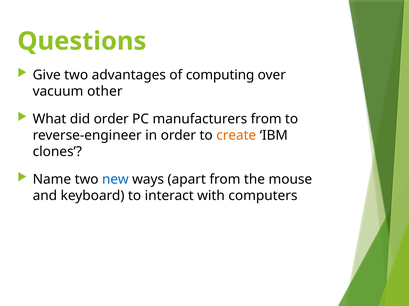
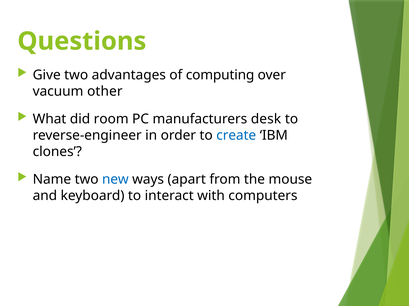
did order: order -> room (111, 119)
manufacturers from: from -> desk (266, 119)
create colour: orange -> blue (236, 136)
